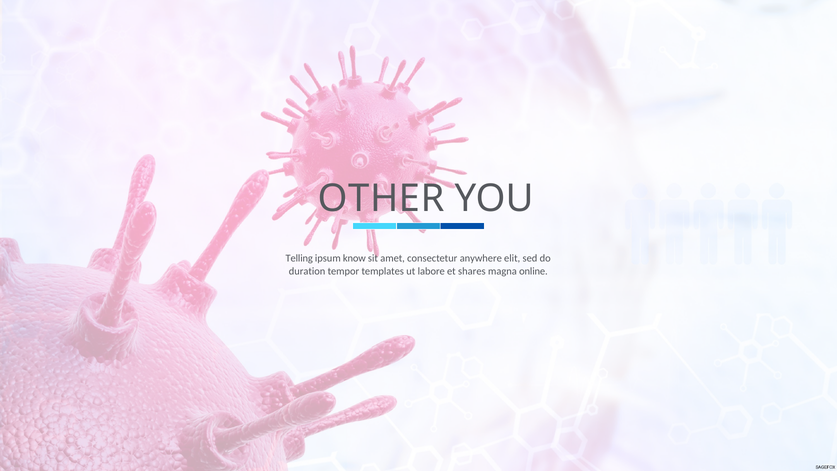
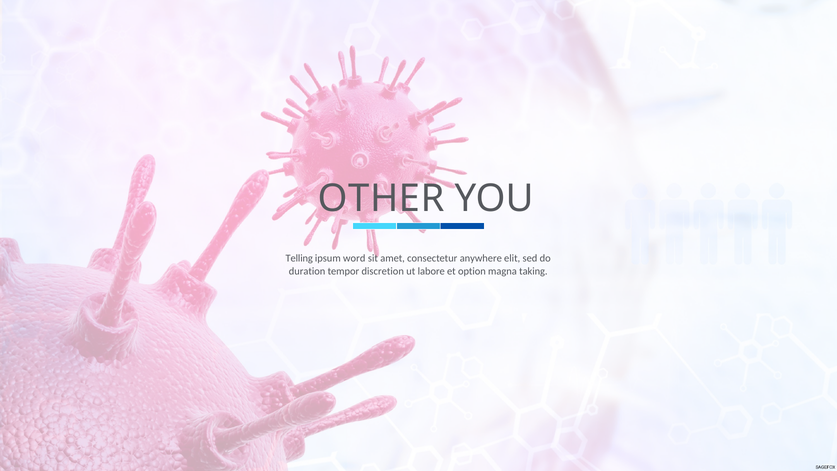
know: know -> word (354, 258)
templates: templates -> discretion (383, 271)
shares: shares -> option (472, 271)
online: online -> taking (533, 271)
